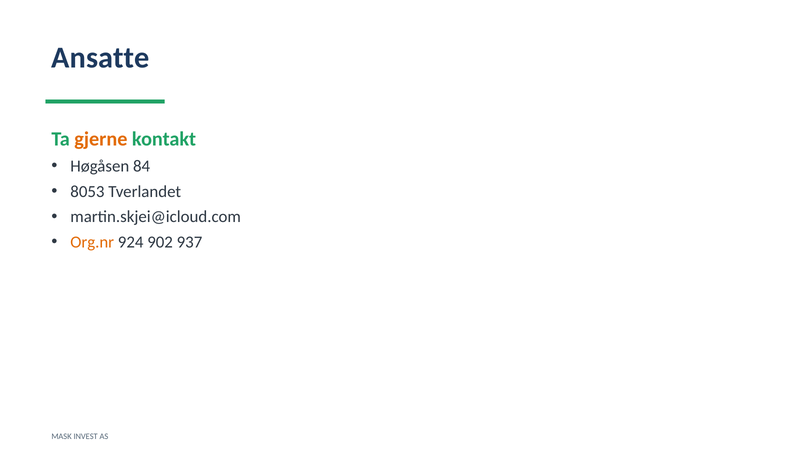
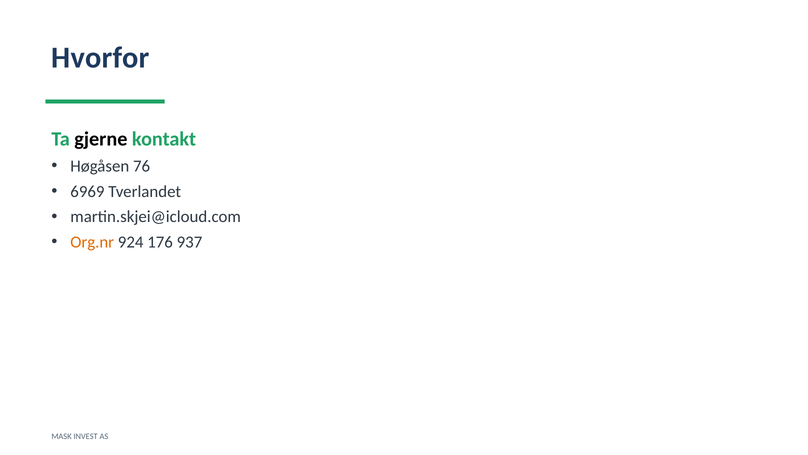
Ansatte: Ansatte -> Hvorfor (100, 58)
gjerne colour: orange -> black (101, 139)
84: 84 -> 76 (142, 166)
8053: 8053 -> 6969 (87, 191)
902: 902 -> 176 (160, 242)
